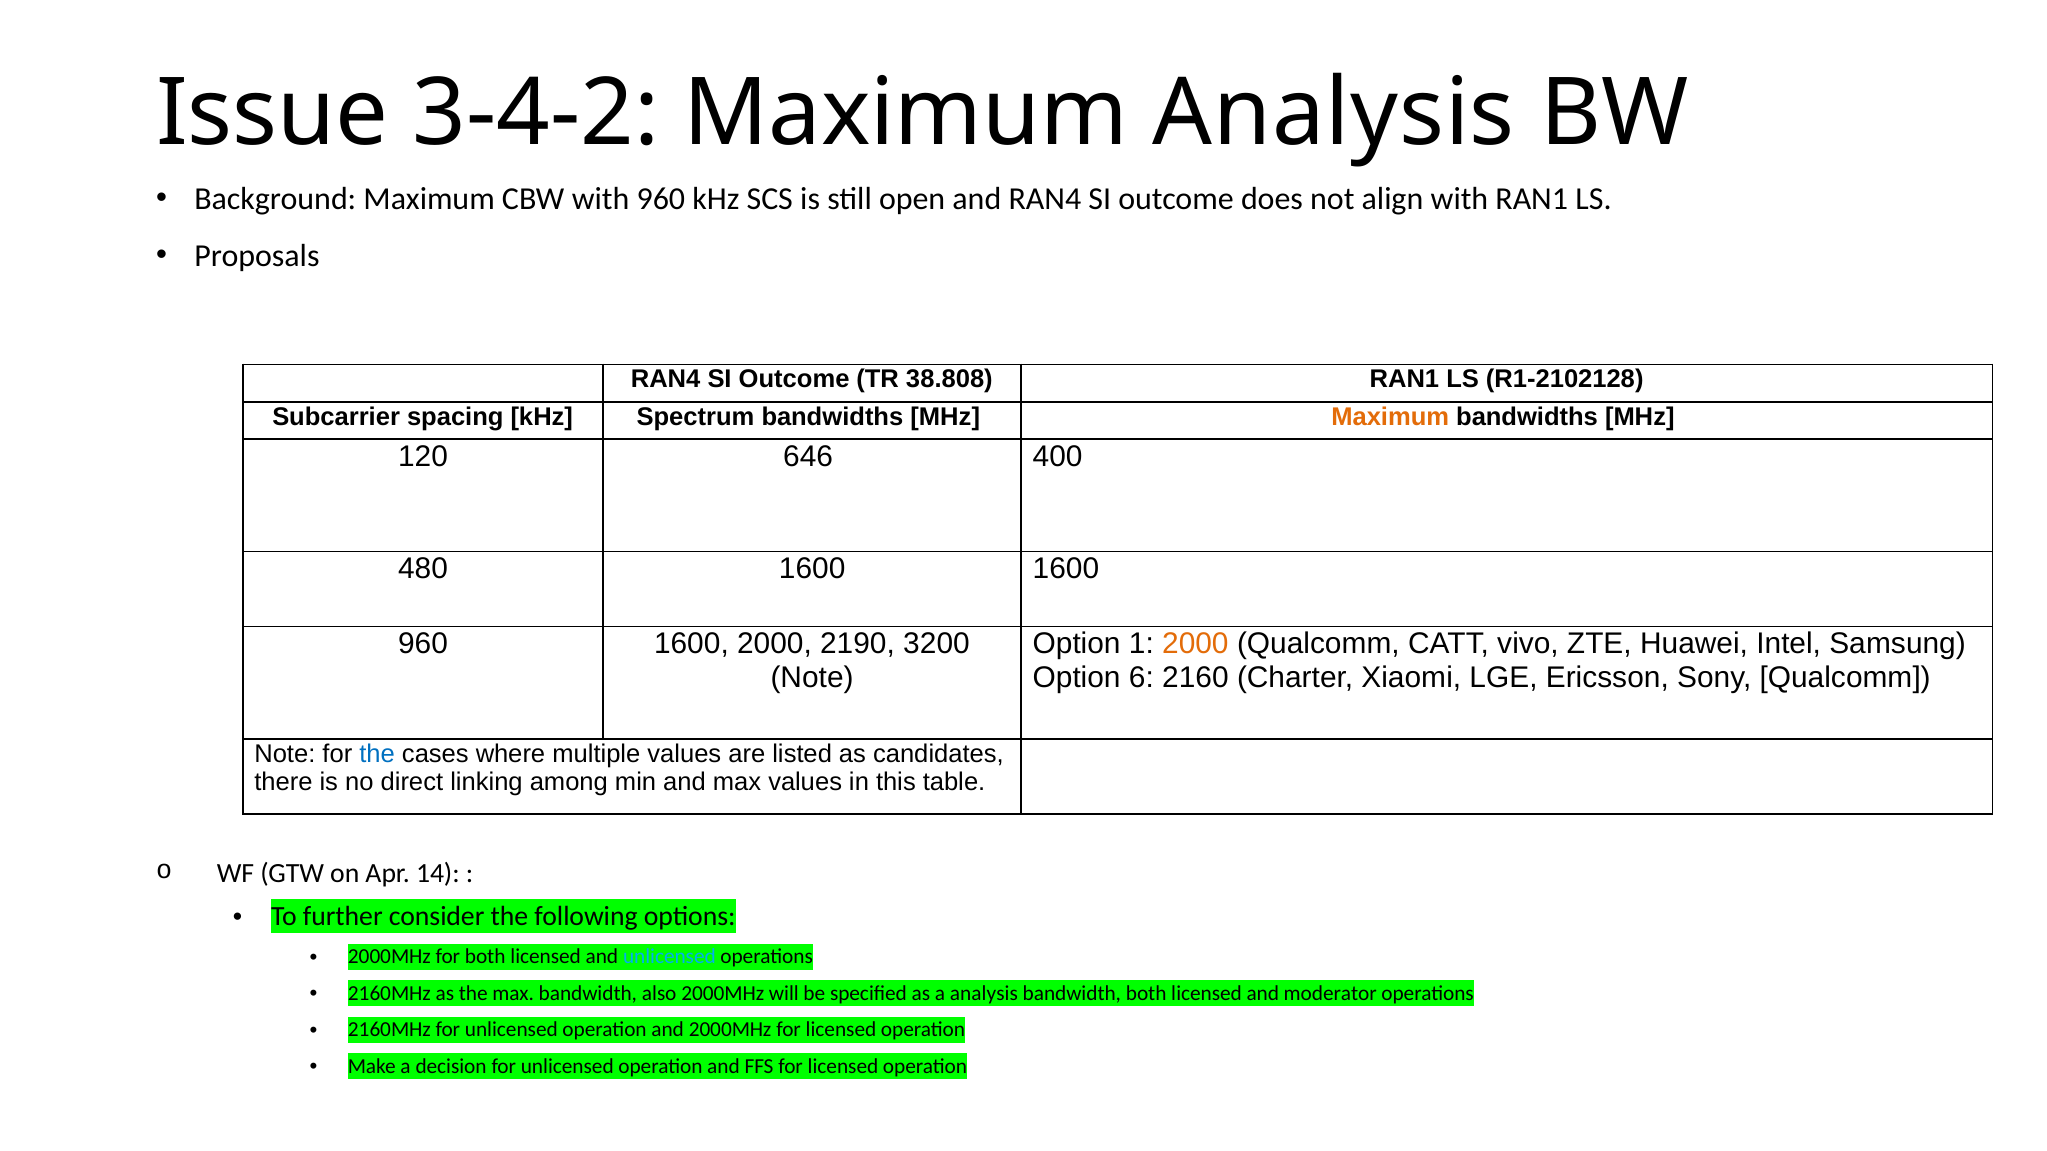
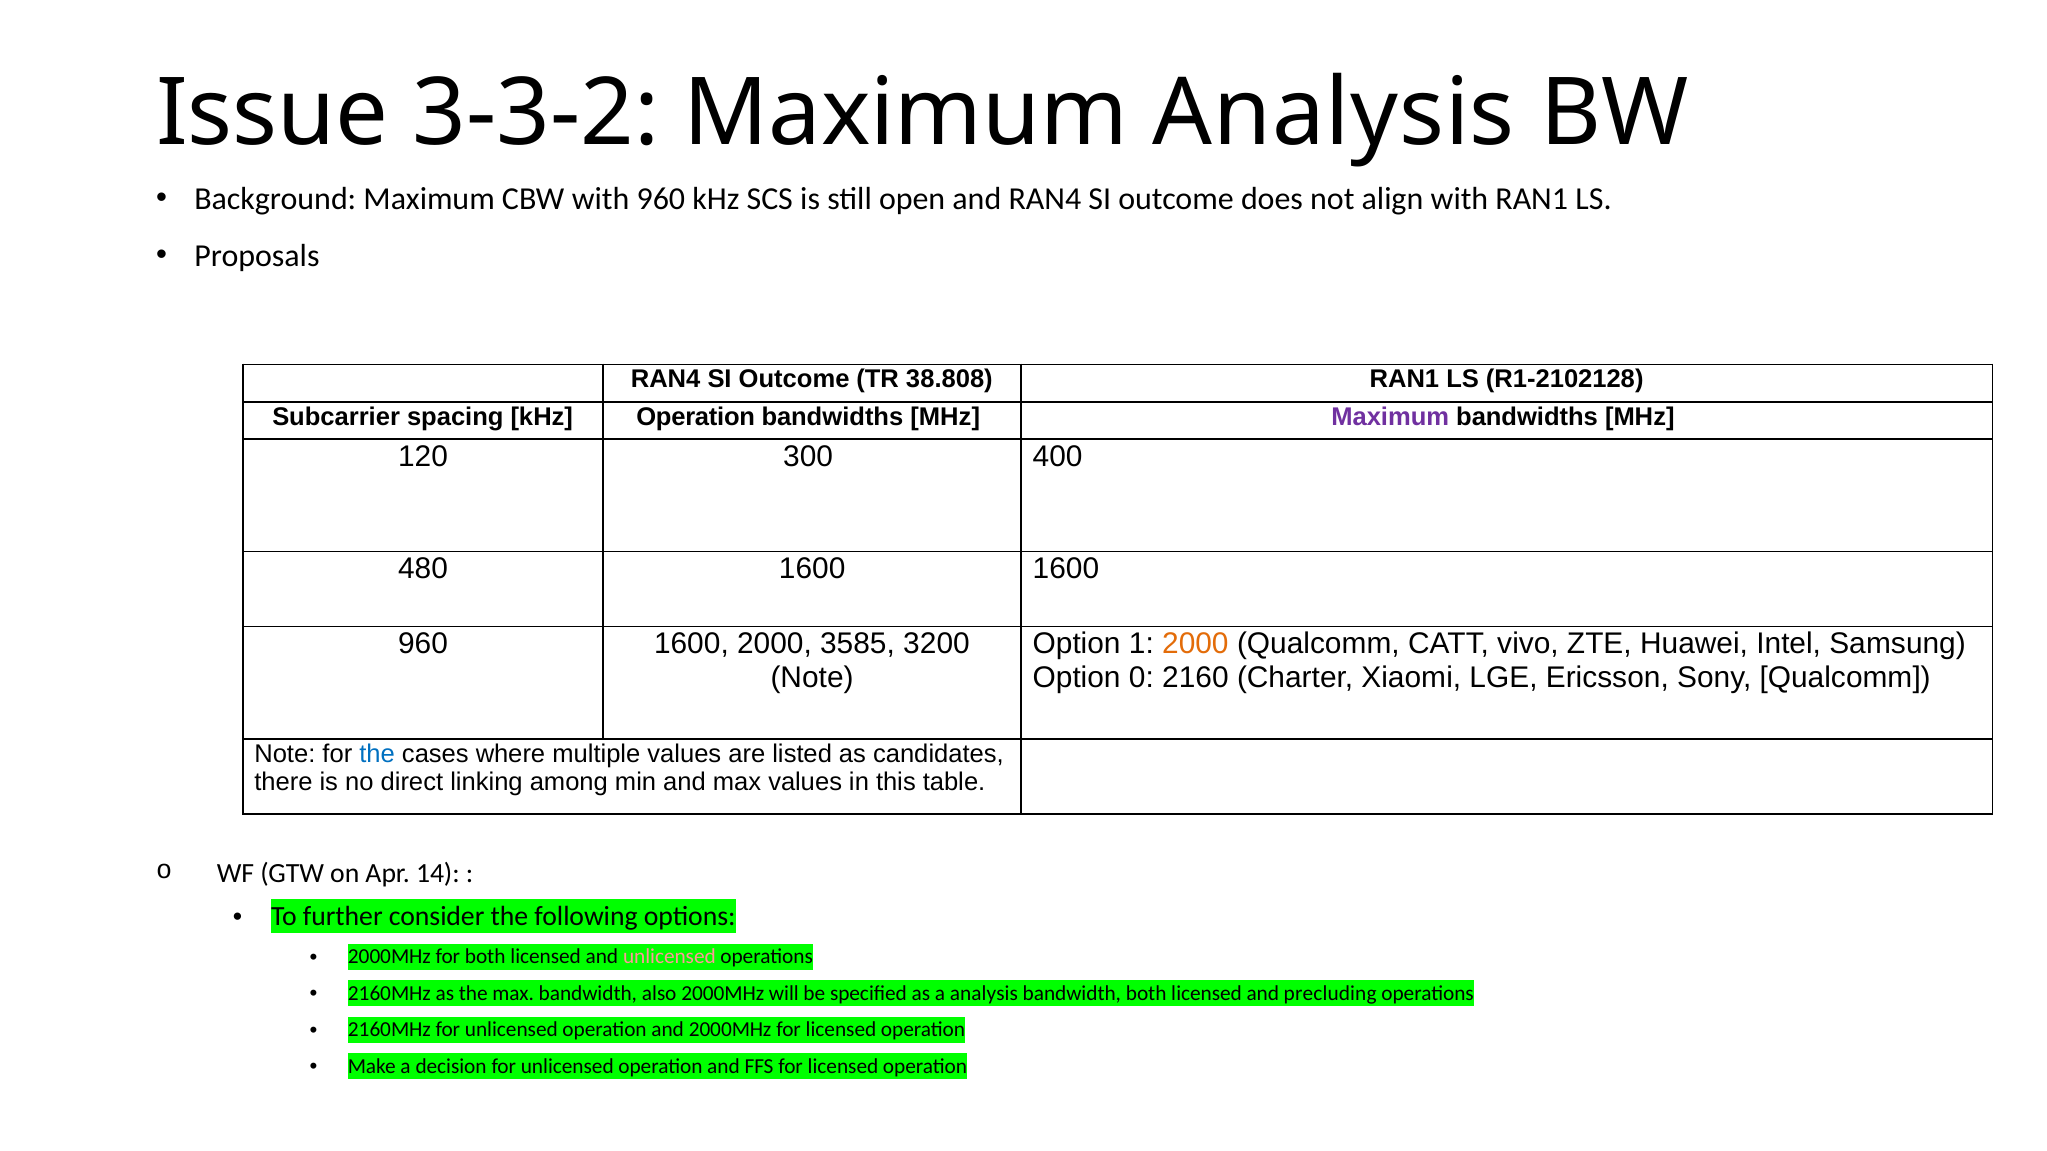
3-4-2: 3-4-2 -> 3-3-2 (536, 114)
kHz Spectrum: Spectrum -> Operation (696, 417)
Maximum colour: orange -> purple (1390, 417)
646: 646 -> 300 (808, 457)
2190: 2190 -> 3585 (857, 644)
6: 6 -> 0 (1141, 677)
unlicensed colour: light blue -> pink (669, 957)
moderator: moderator -> precluding (1330, 994)
